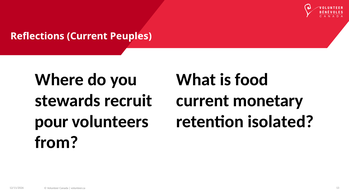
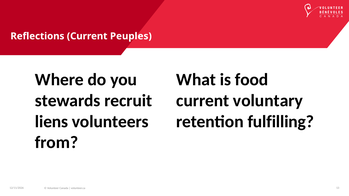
monetary: monetary -> voluntary (268, 101)
pour: pour -> liens (52, 122)
isolated: isolated -> fulfilling (281, 122)
